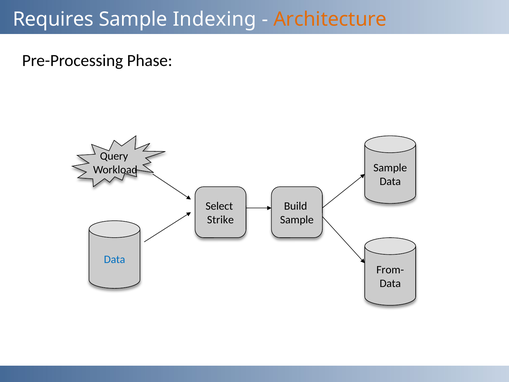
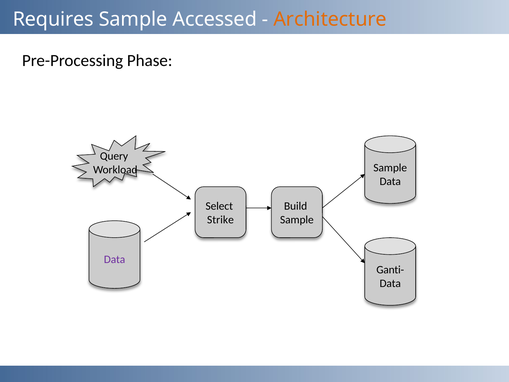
Indexing: Indexing -> Accessed (215, 19)
Data colour: blue -> purple (115, 259)
From-: From- -> Ganti- (390, 270)
